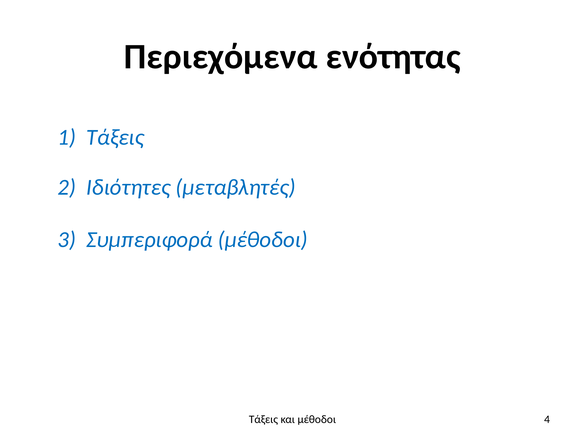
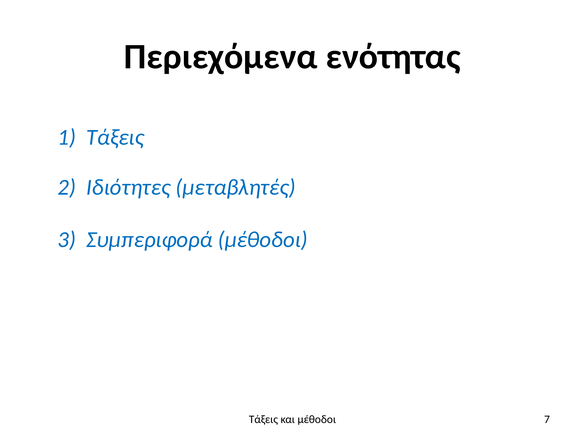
4: 4 -> 7 (547, 419)
